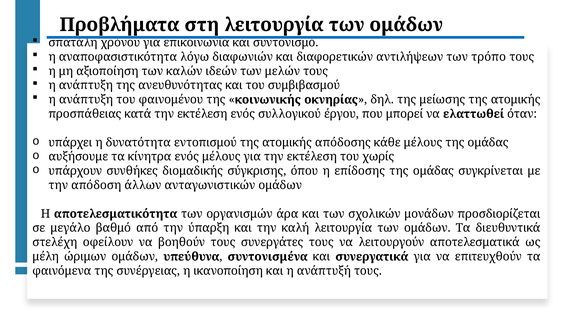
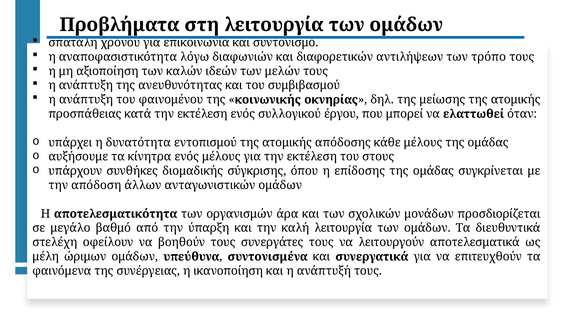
χωρίς: χωρίς -> στους (378, 157)
